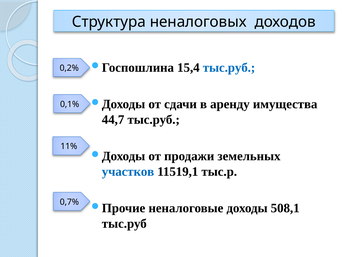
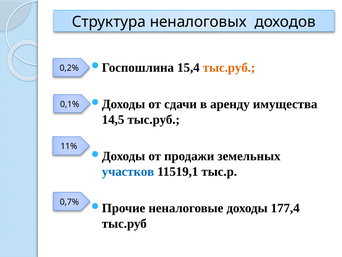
тыс.руб colour: blue -> orange (229, 67)
44,7: 44,7 -> 14,5 (113, 119)
508,1: 508,1 -> 177,4 (285, 208)
